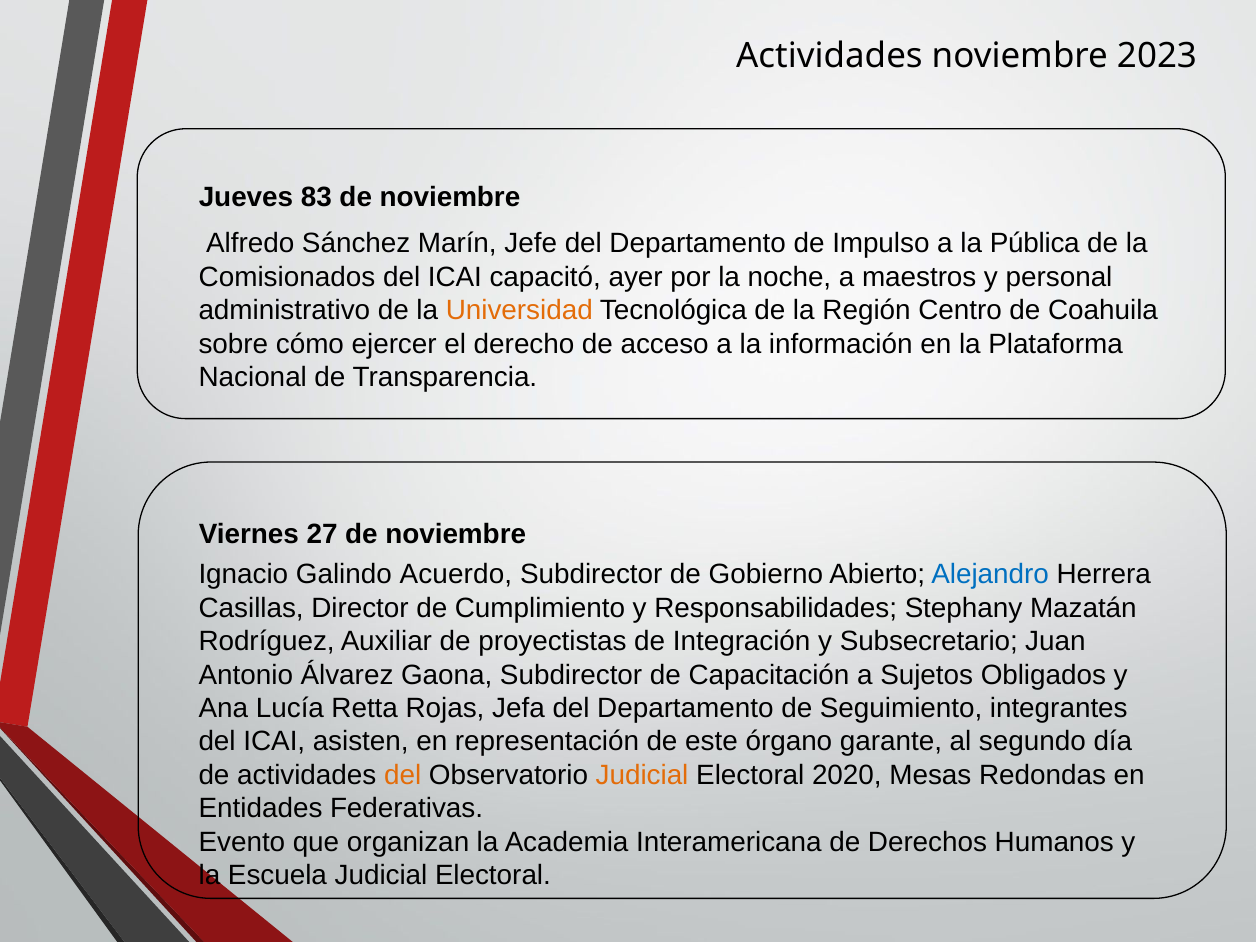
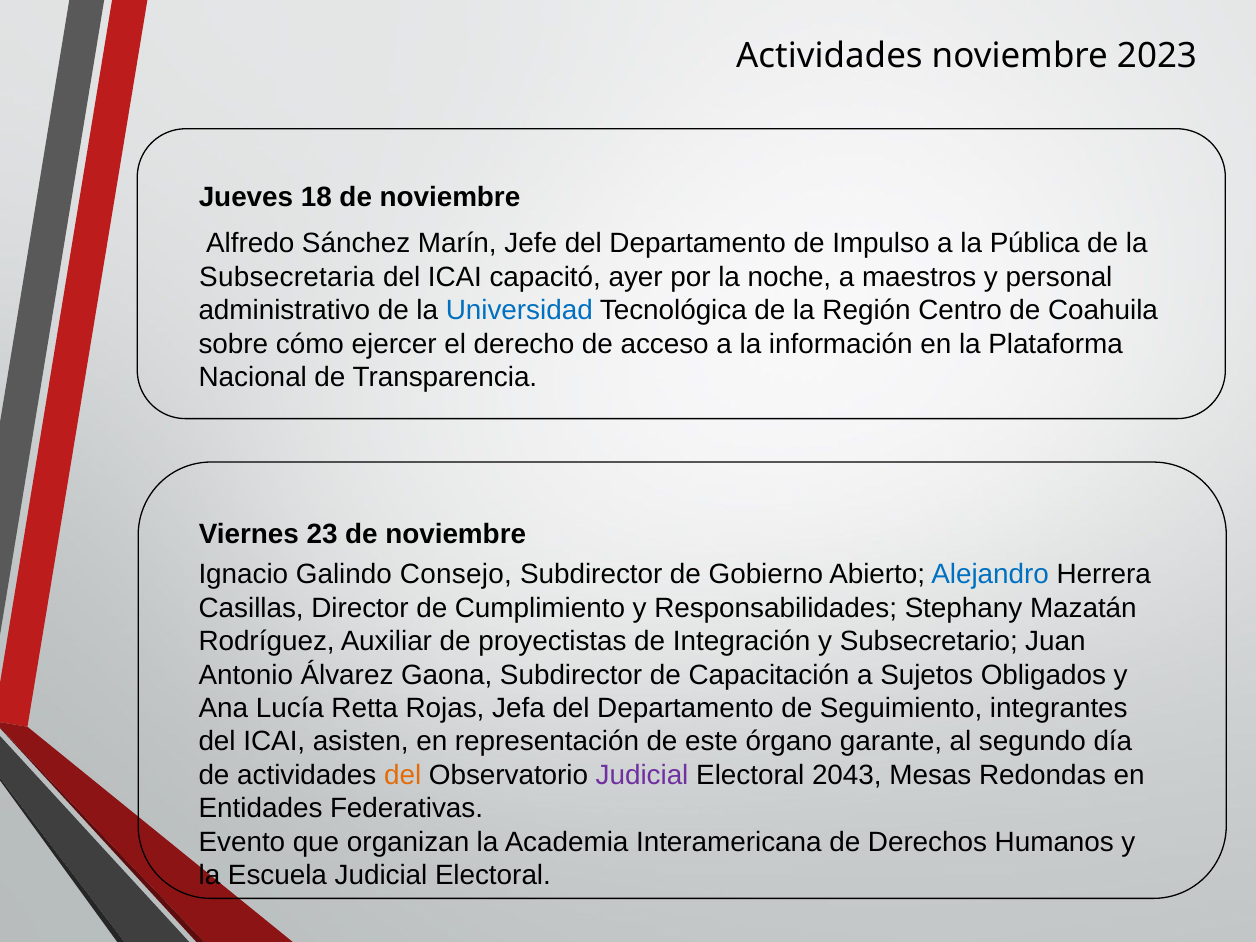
83: 83 -> 18 (316, 197)
Comisionados: Comisionados -> Subsecretaria (287, 277)
Universidad colour: orange -> blue (519, 311)
27: 27 -> 23 (322, 534)
Acuerdo: Acuerdo -> Consejo (456, 574)
Judicial colour: orange -> purple (642, 775)
2020: 2020 -> 2043 (847, 775)
